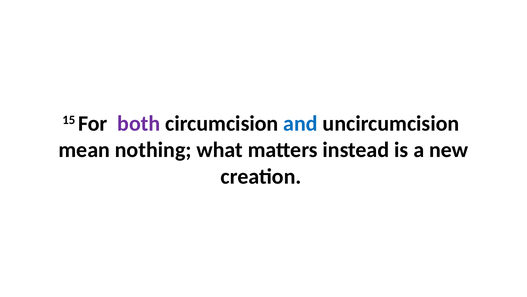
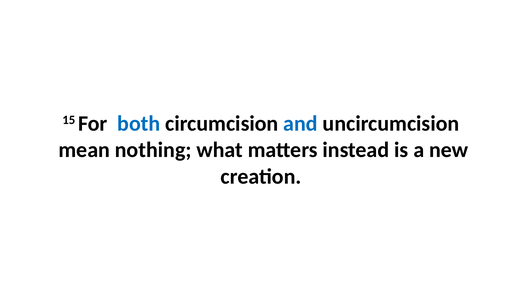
both colour: purple -> blue (139, 123)
